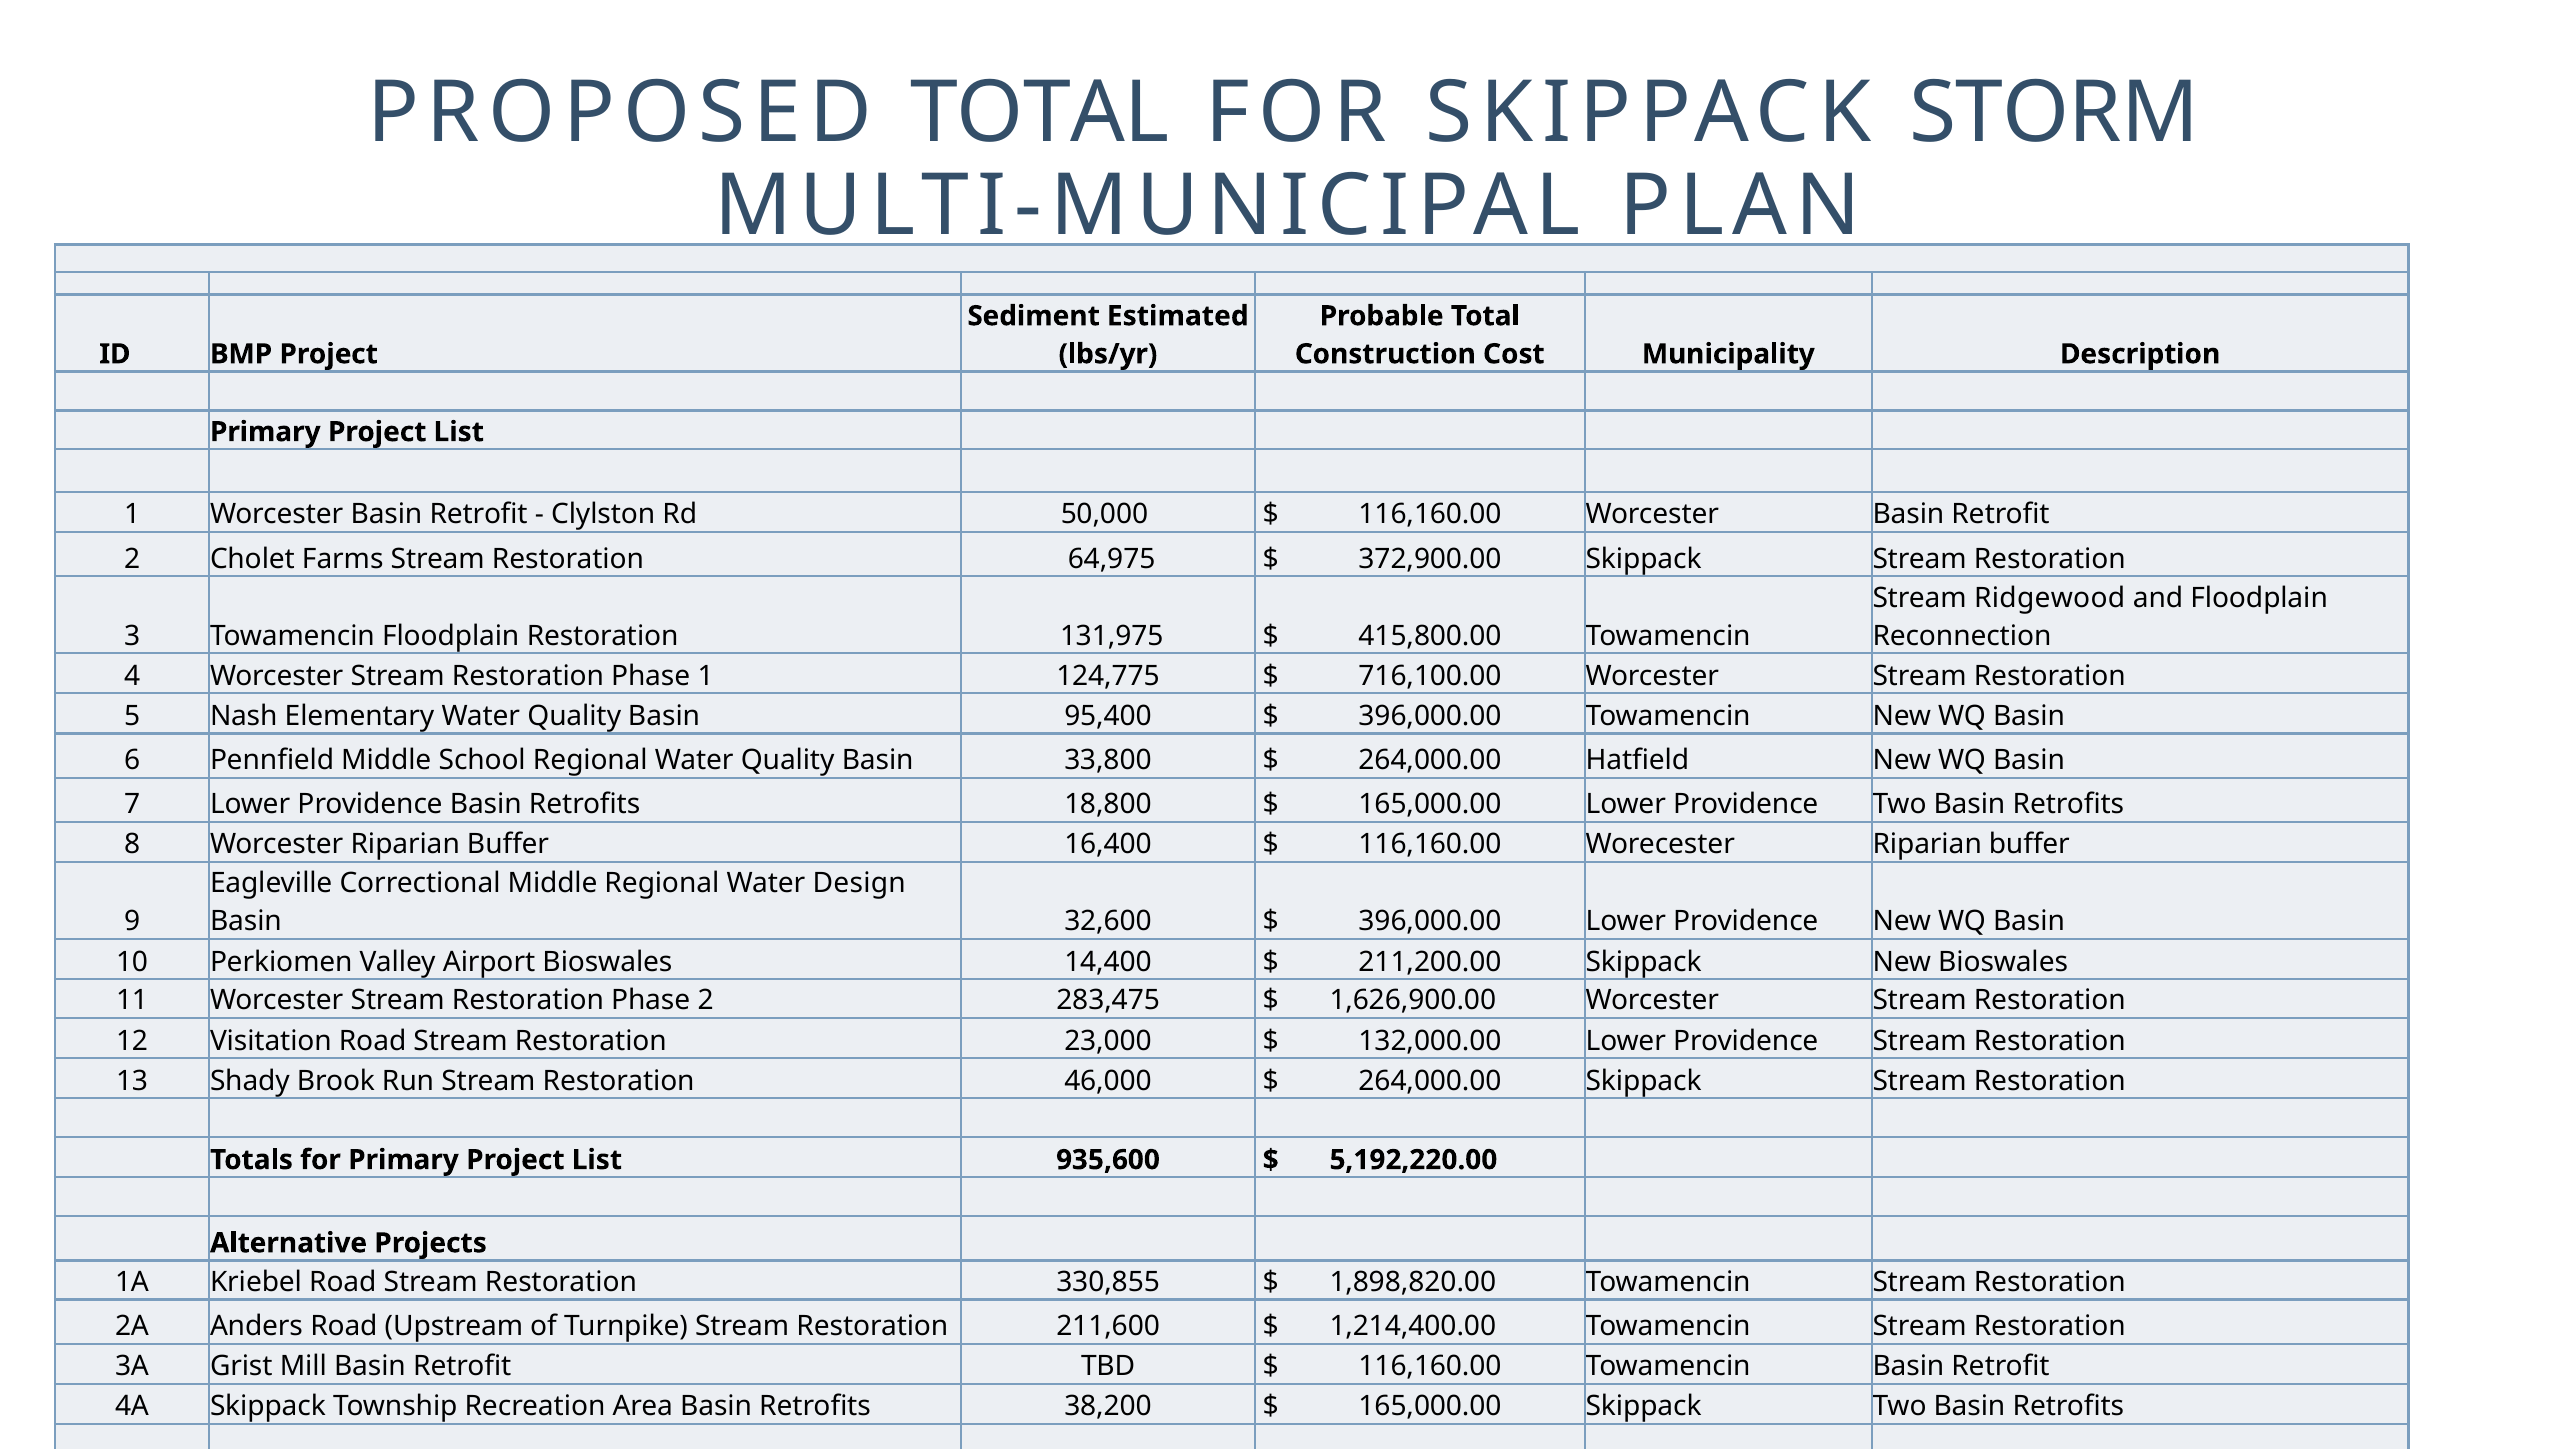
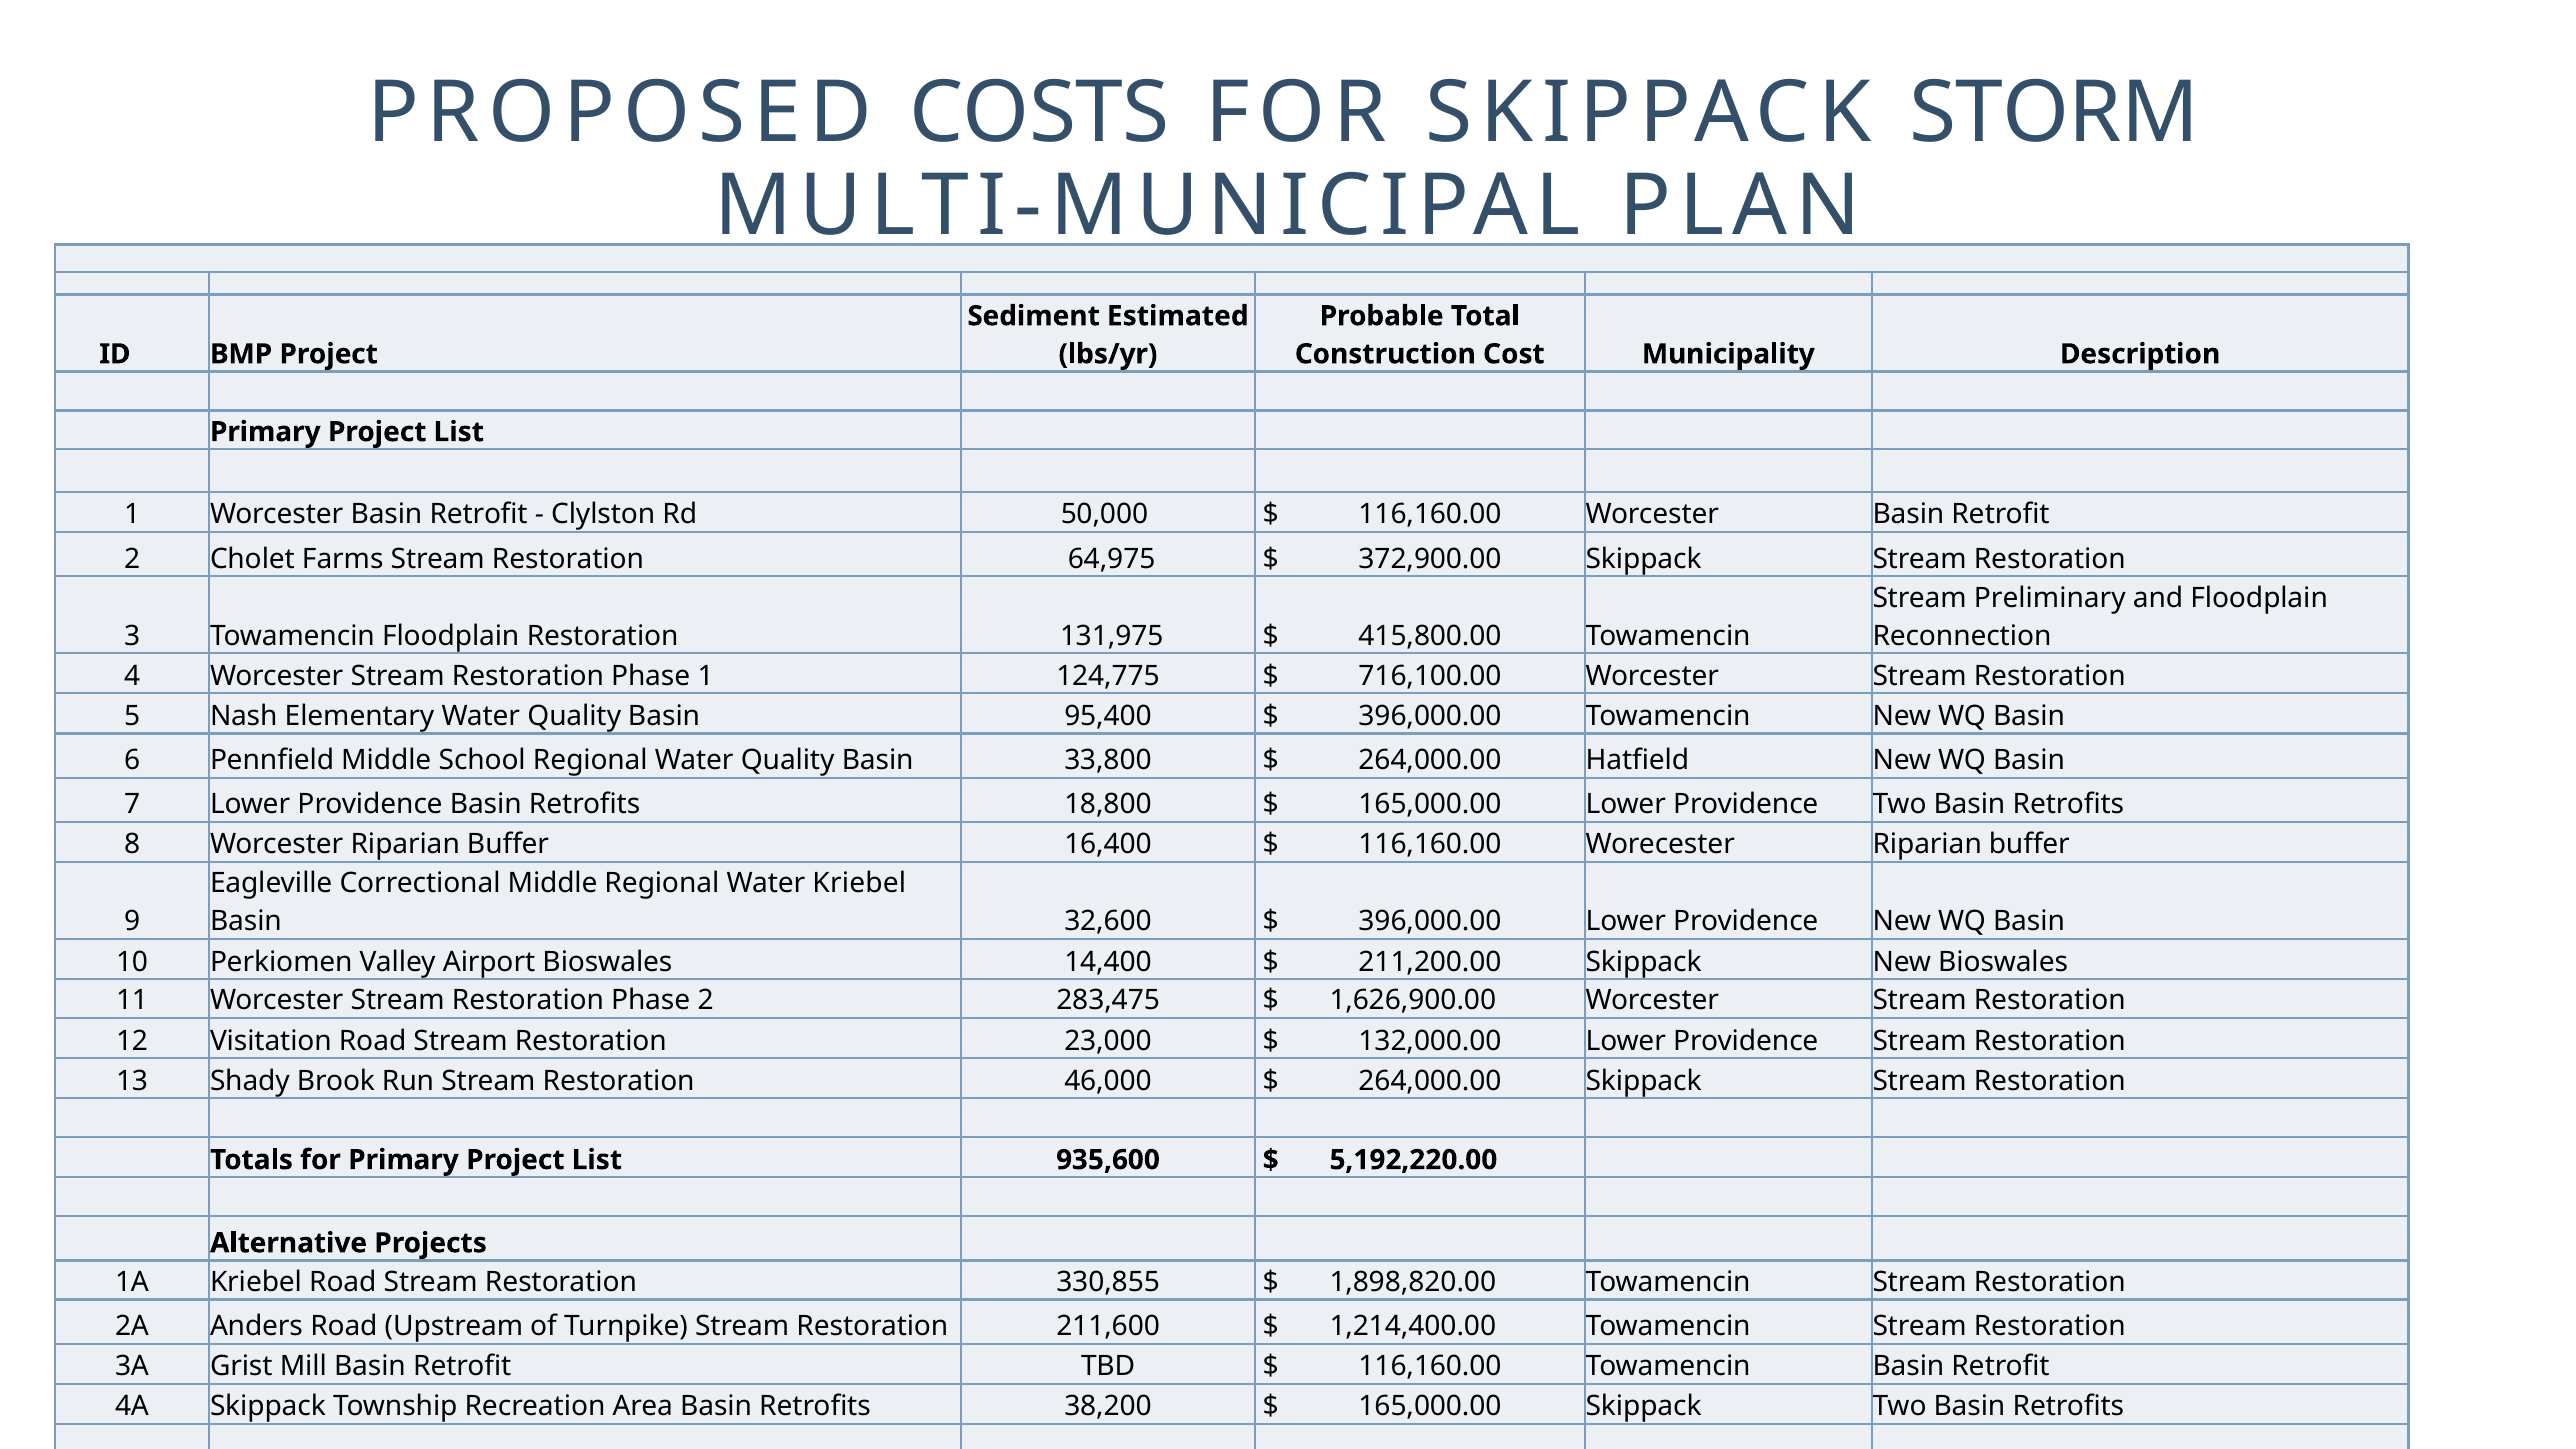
PROPOSED TOTAL: TOTAL -> COSTS (1040, 113)
Ridgewood: Ridgewood -> Preliminary (2050, 598)
Water Design: Design -> Kriebel (859, 884)
